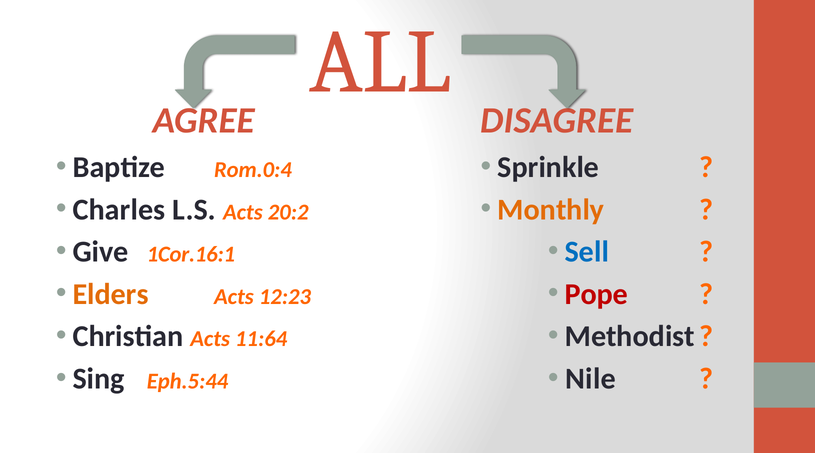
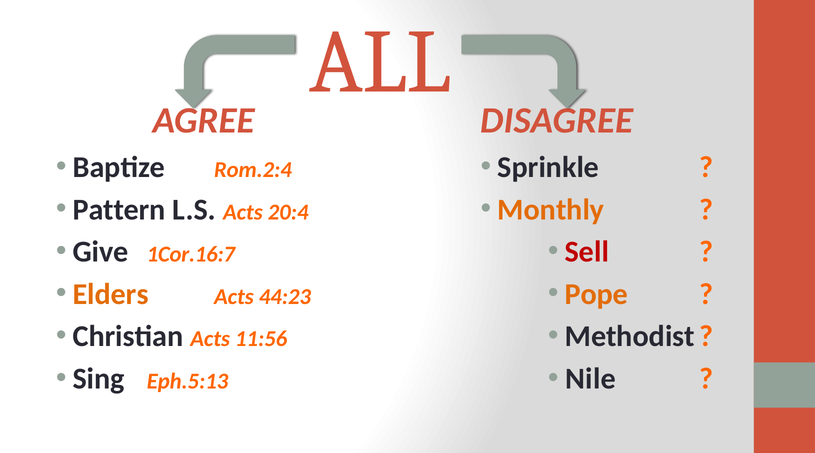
Rom.0:4: Rom.0:4 -> Rom.2:4 (253, 170)
Charles: Charles -> Pattern (119, 209)
20:2: 20:2 -> 20:4 (288, 212)
1Cor.16:1: 1Cor.16:1 -> 1Cor.16:7 (191, 254)
Sell colour: blue -> red (587, 252)
12:23: 12:23 -> 44:23 (285, 296)
Pope colour: red -> orange (596, 294)
11:64: 11:64 -> 11:56 (261, 339)
Eph.5:44: Eph.5:44 -> Eph.5:13 (187, 381)
